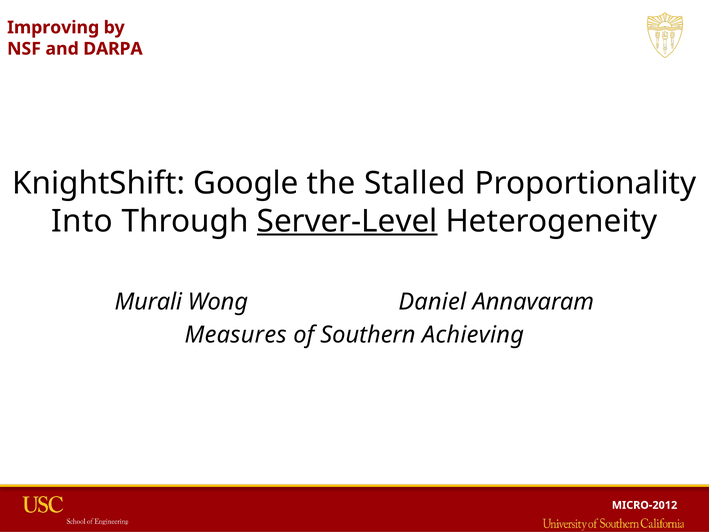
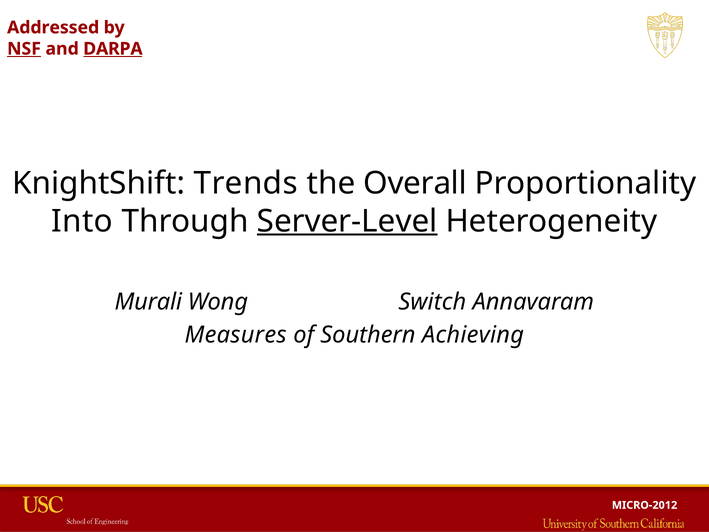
Improving: Improving -> Addressed (53, 28)
NSF underline: none -> present (24, 49)
DARPA underline: none -> present (113, 49)
Google: Google -> Trends (246, 183)
Stalled: Stalled -> Overall (415, 183)
Daniel: Daniel -> Switch (432, 302)
